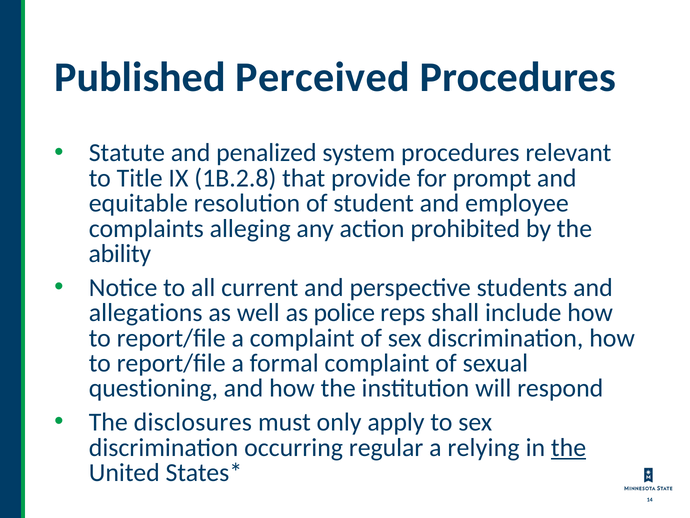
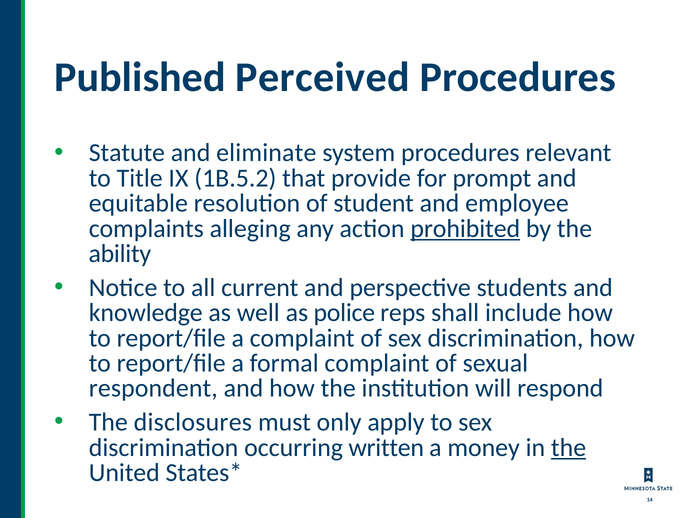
penalized: penalized -> eliminate (266, 153)
1B.2.8: 1B.2.8 -> 1B.5.2 (235, 178)
prohibited underline: none -> present (465, 228)
allegations: allegations -> knowledge (146, 312)
questioning: questioning -> respondent (153, 388)
regular: regular -> written (386, 447)
relying: relying -> money (484, 447)
